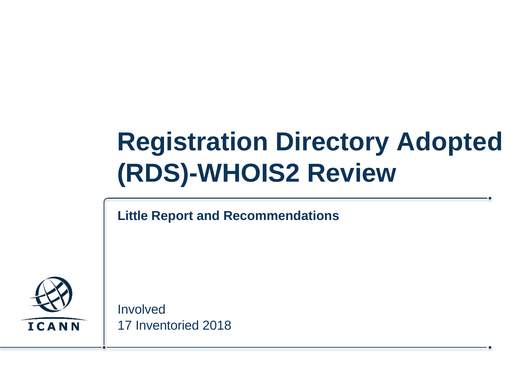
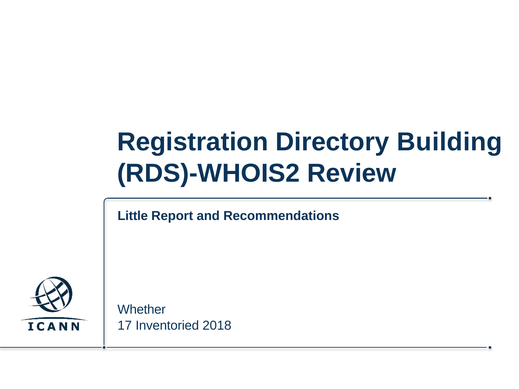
Adopted: Adopted -> Building (450, 142)
Involved: Involved -> Whether (142, 310)
